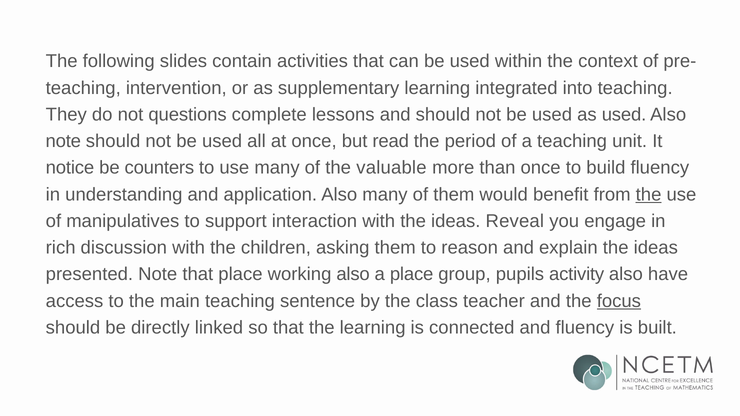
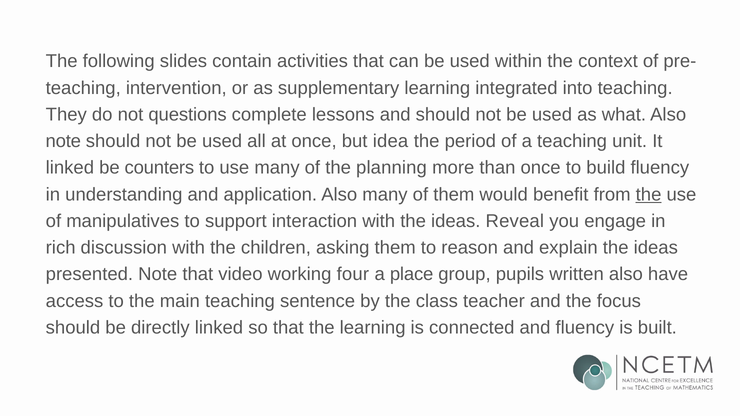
as used: used -> what (624, 115)
read: read -> idea (391, 141)
notice: notice -> linked (70, 168)
valuable: valuable -> planning (392, 168)
that place: place -> video (240, 275)
working also: also -> four (353, 275)
activity: activity -> written (577, 275)
focus underline: present -> none (619, 301)
